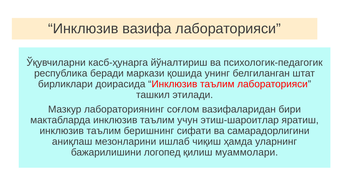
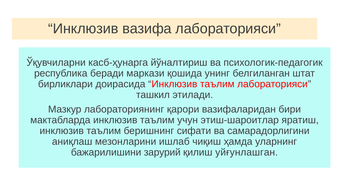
соғлом: соғлом -> қарори (183, 109)
логопед: логопед -> зарурий (162, 153)
муаммолари: муаммолари -> уйғунлашган (247, 153)
